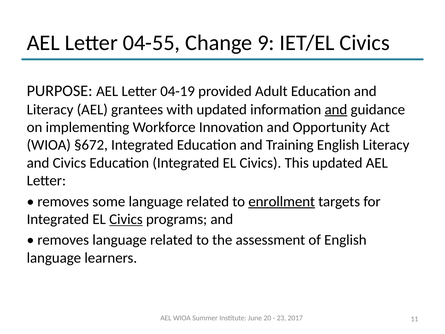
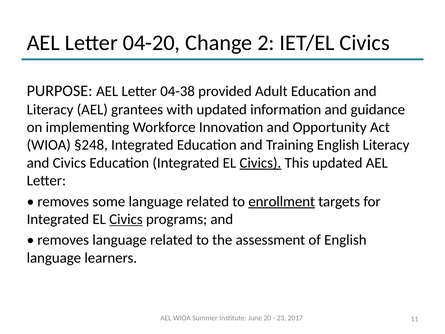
04-55: 04-55 -> 04-20 (151, 43)
9: 9 -> 2 (266, 43)
04-19: 04-19 -> 04-38 (178, 91)
and underline: present -> none (336, 109)
§672: §672 -> §248 (91, 145)
Civics underline: none -> present (260, 163)
